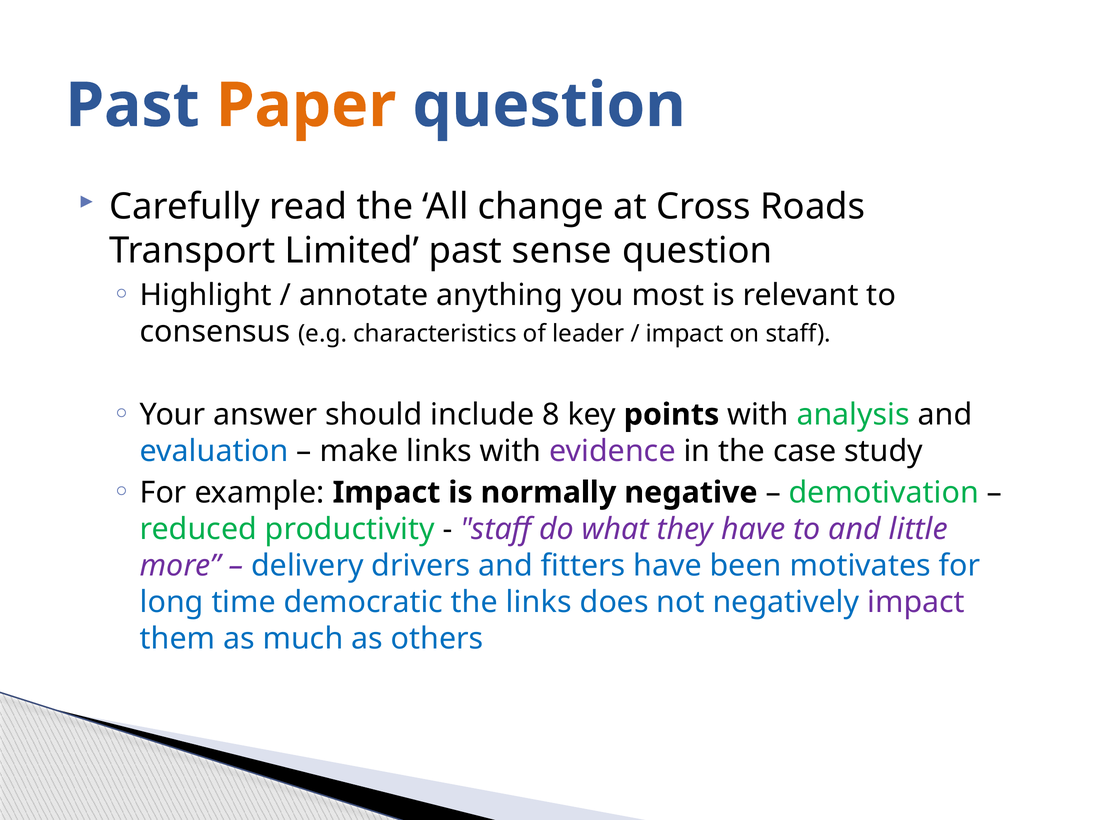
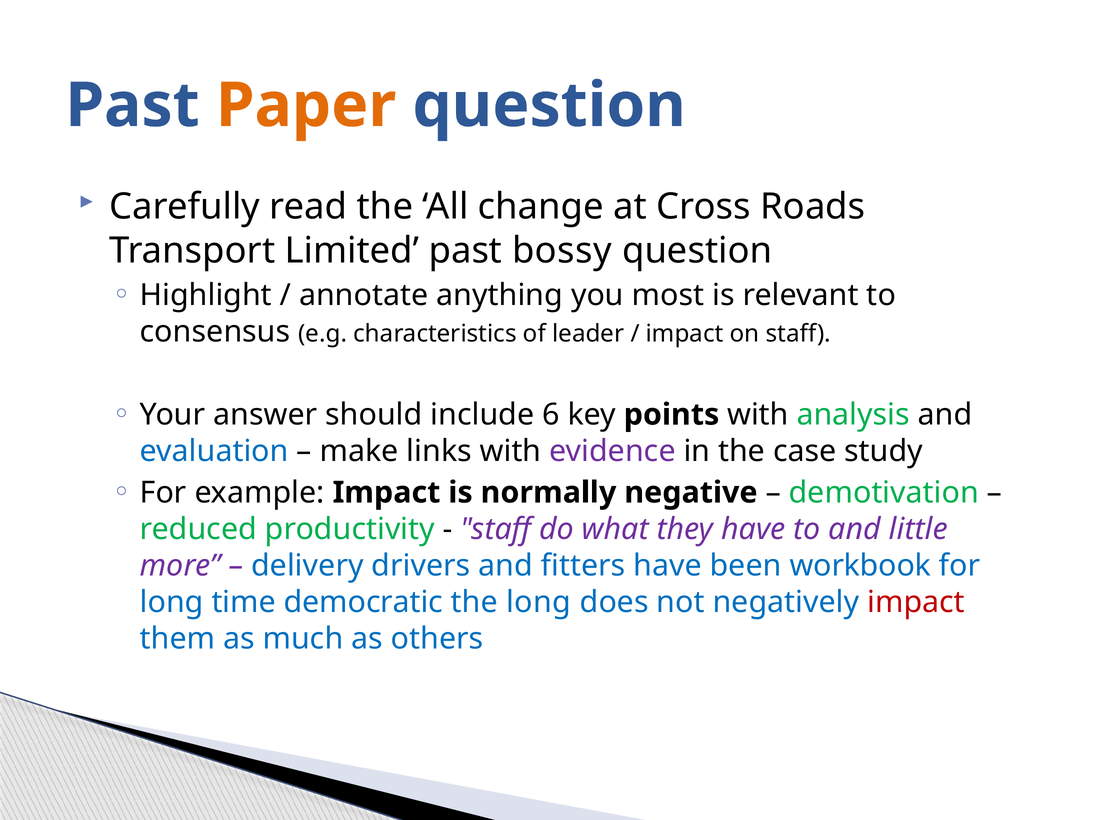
sense: sense -> bossy (562, 251)
8: 8 -> 6 (551, 415)
motivates: motivates -> workbook (860, 566)
the links: links -> long (539, 602)
impact colour: purple -> red (916, 602)
